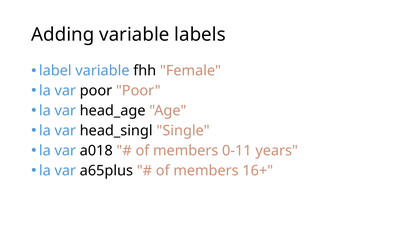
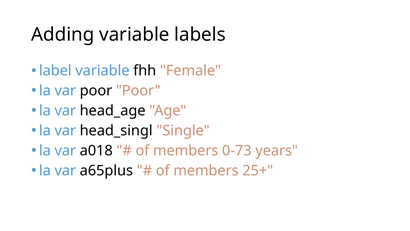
0-11: 0-11 -> 0-73 (237, 150)
16+: 16+ -> 25+ (258, 170)
